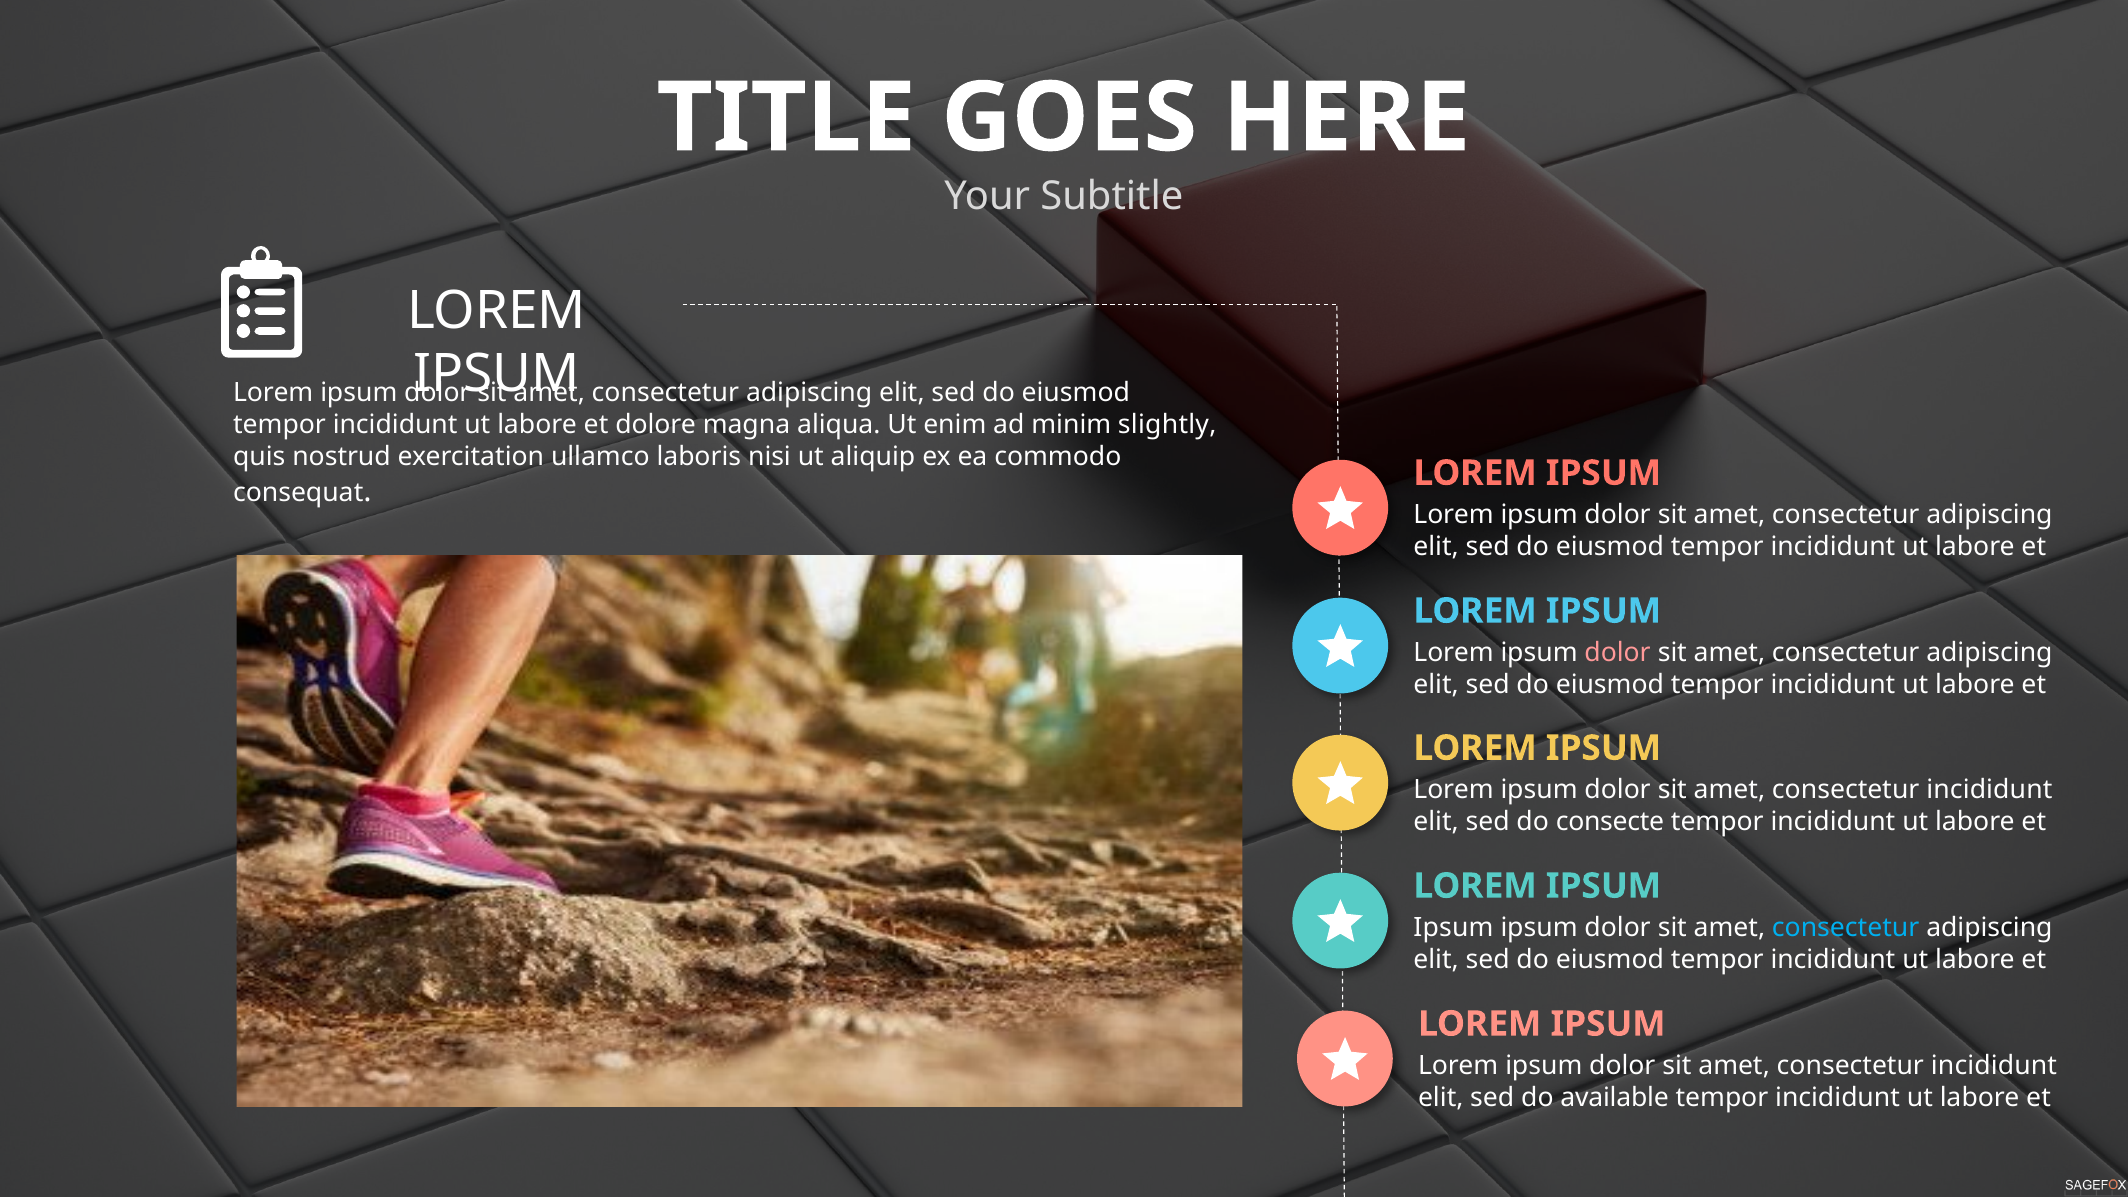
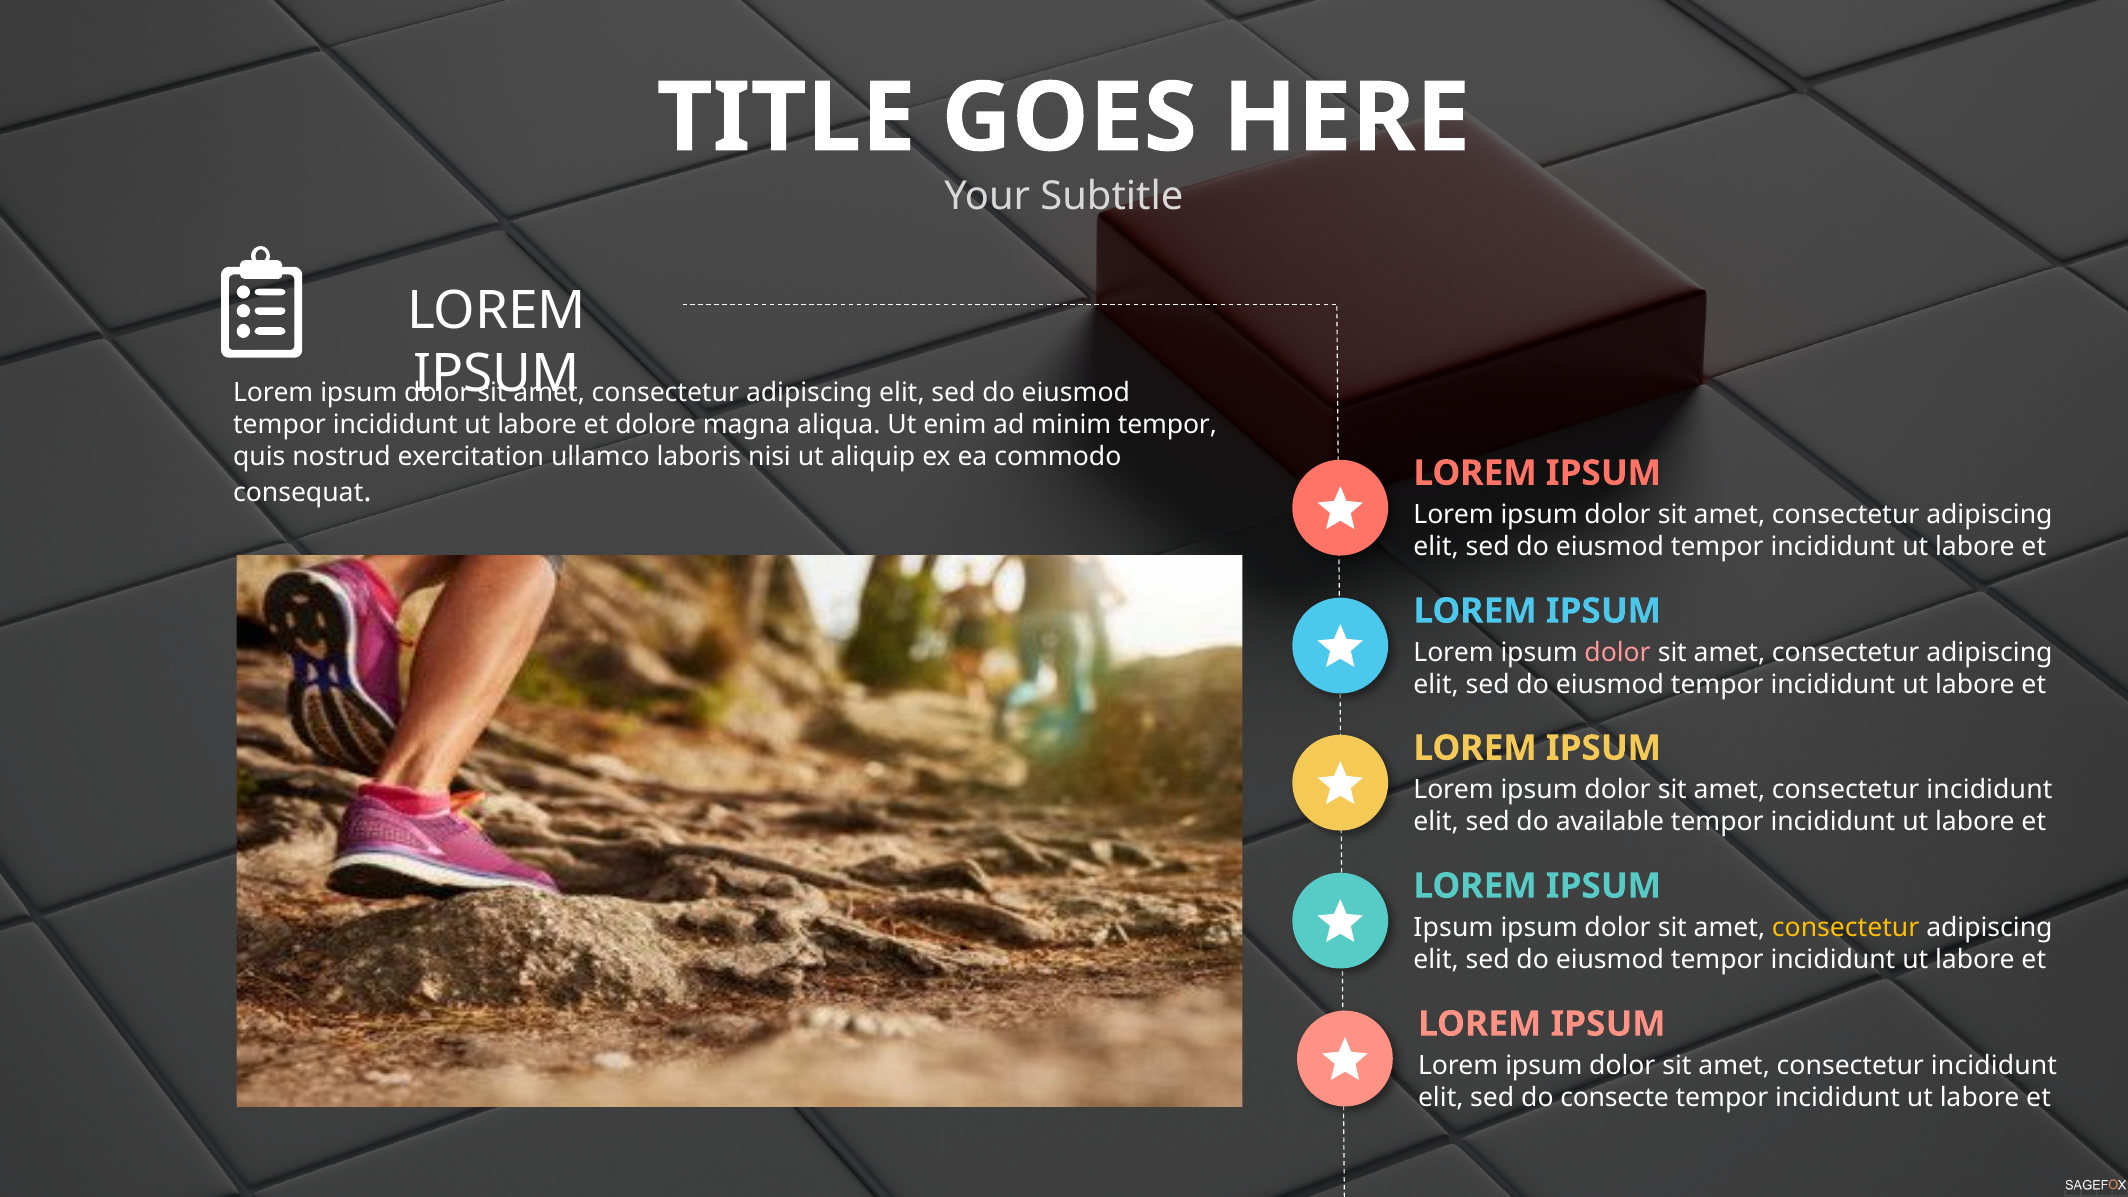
minim slightly: slightly -> tempor (1167, 425)
consecte: consecte -> available (1610, 822)
consectetur colour: light blue -> yellow (1846, 928)
available: available -> consecte (1615, 1098)
